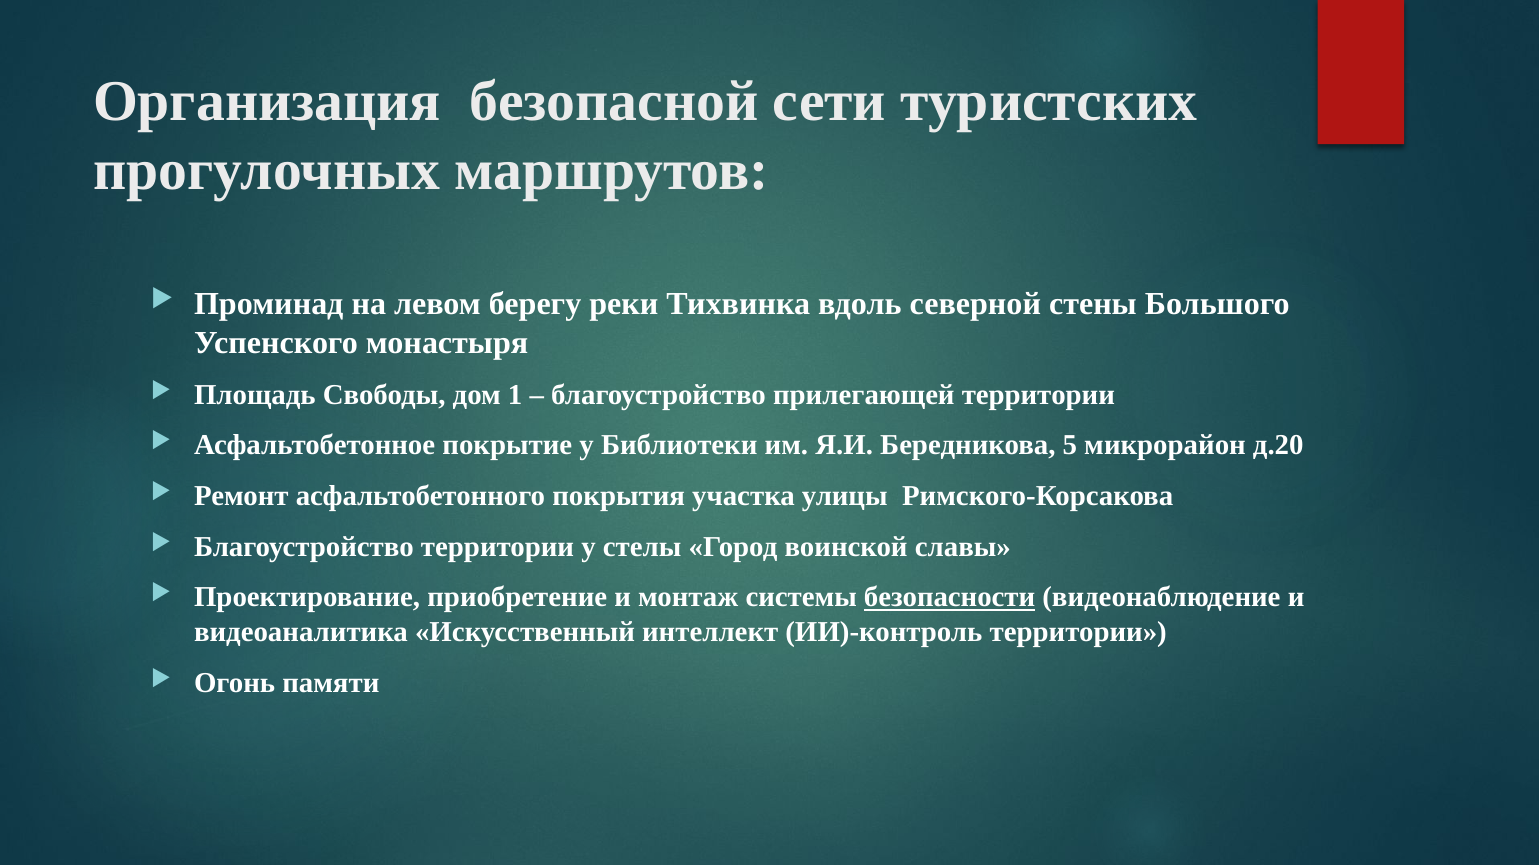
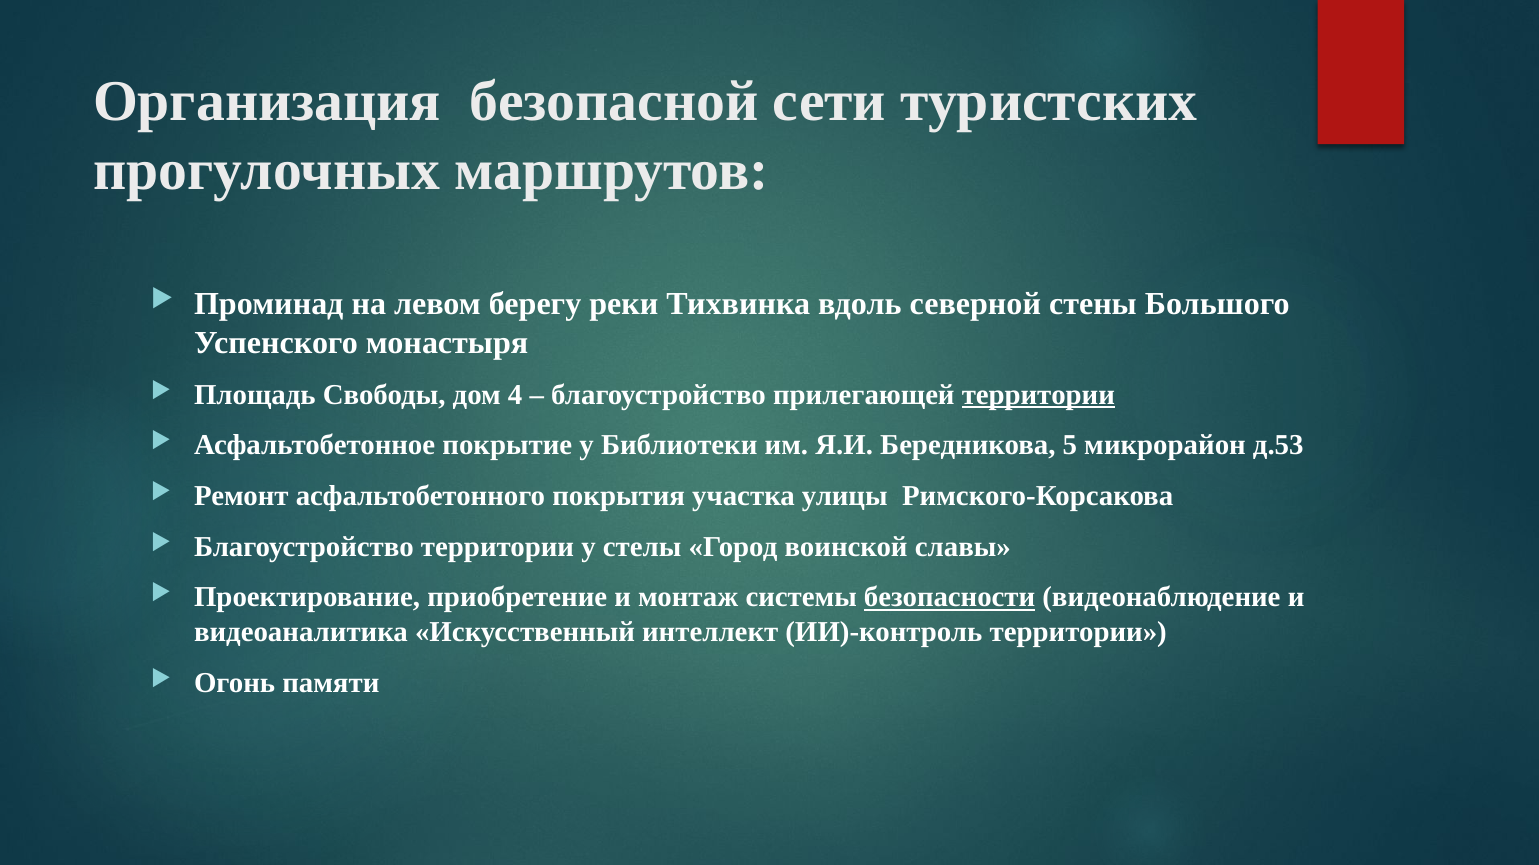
1: 1 -> 4 (515, 395)
территории underline: none -> present (1038, 395)
д.20: д.20 -> д.53 (1278, 446)
